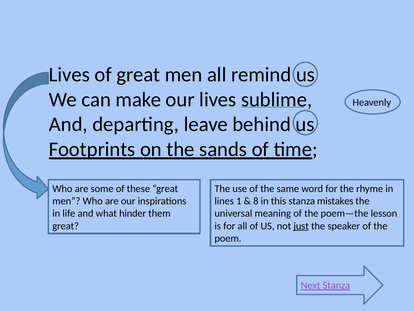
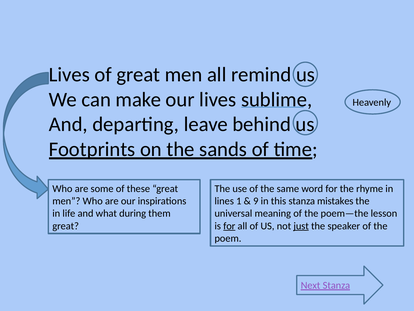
8: 8 -> 9 (256, 201)
hinder: hinder -> during (133, 213)
for underline: none -> present (229, 226)
